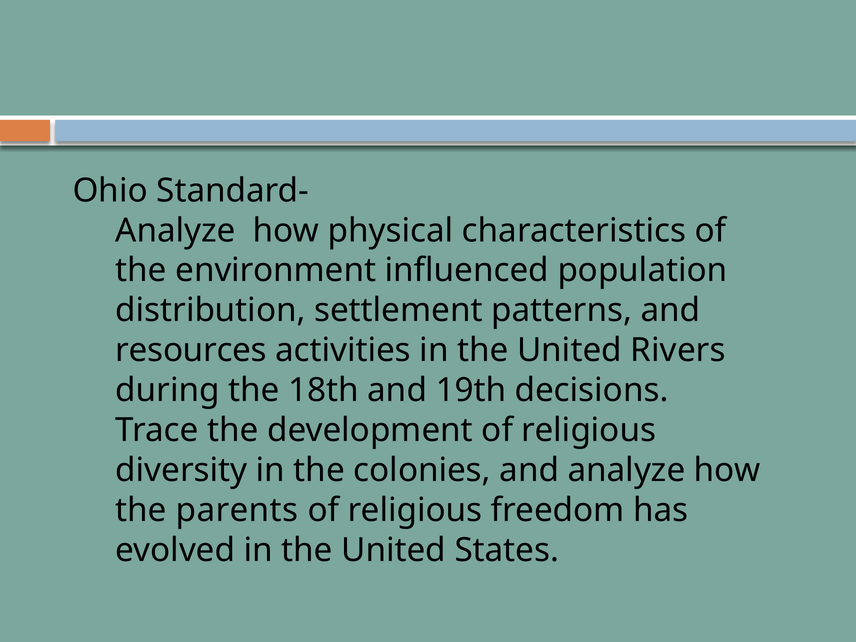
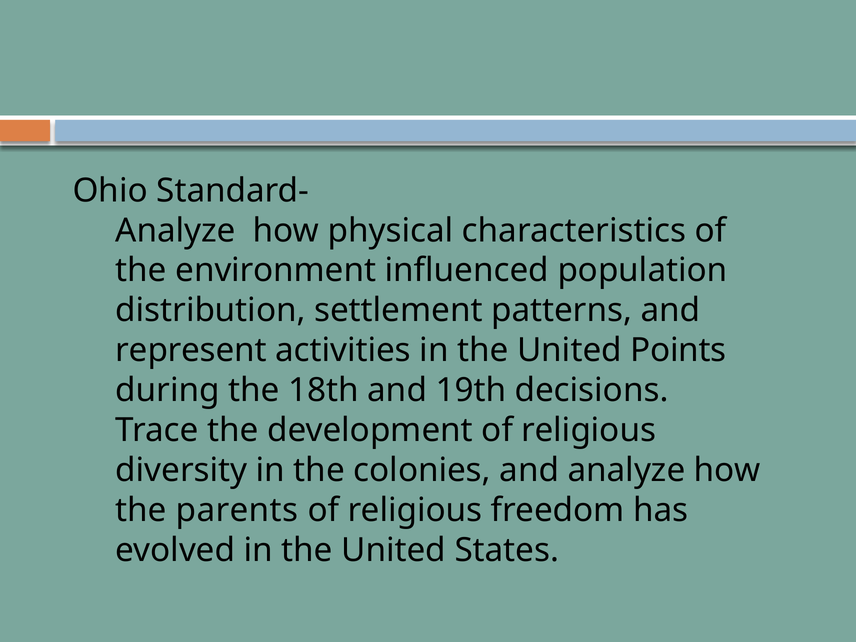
resources: resources -> represent (191, 350)
Rivers: Rivers -> Points (678, 350)
